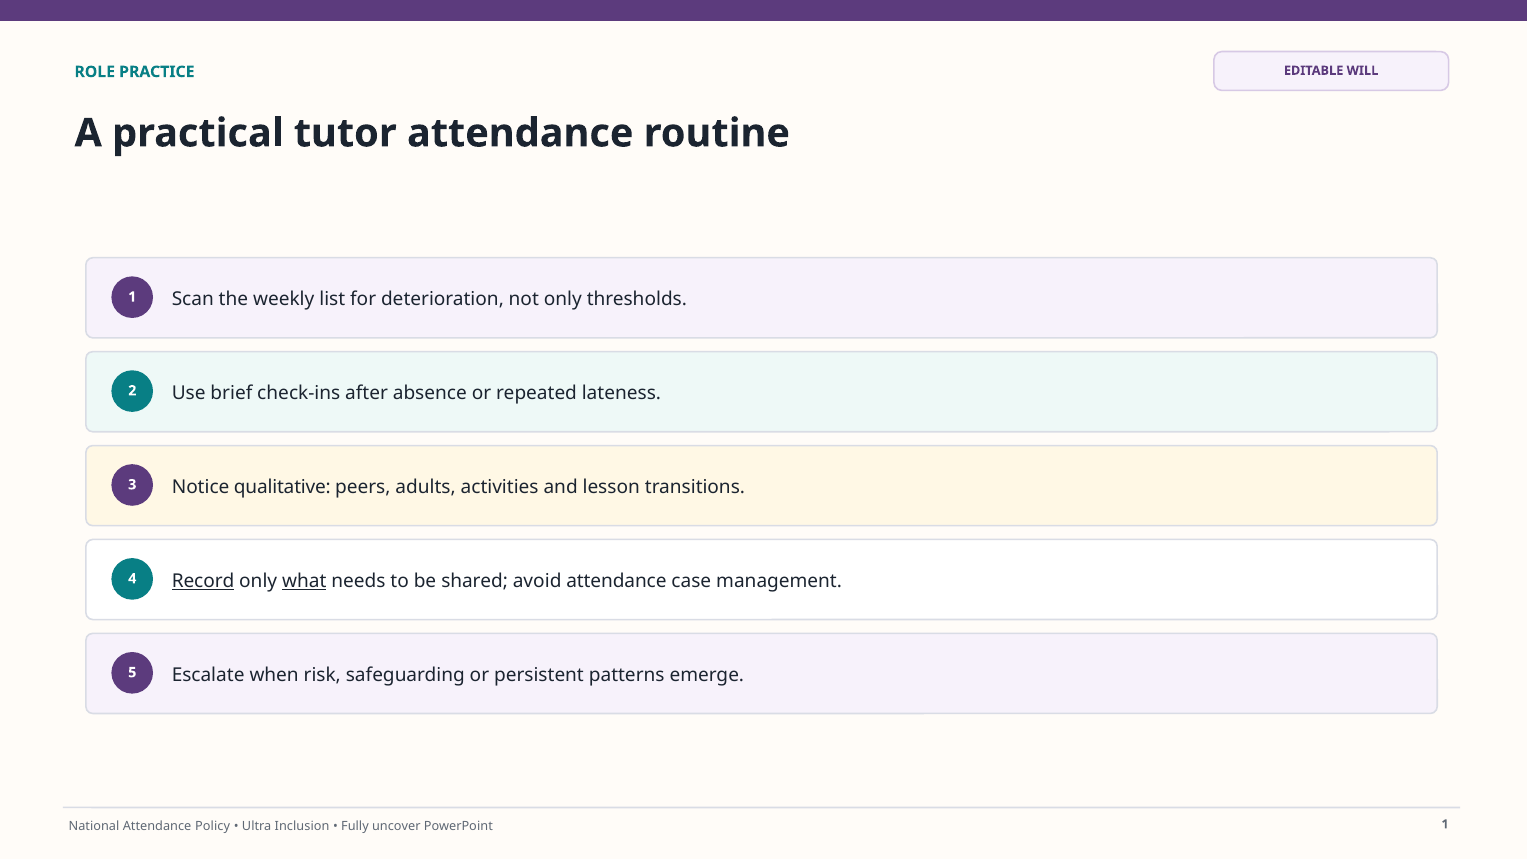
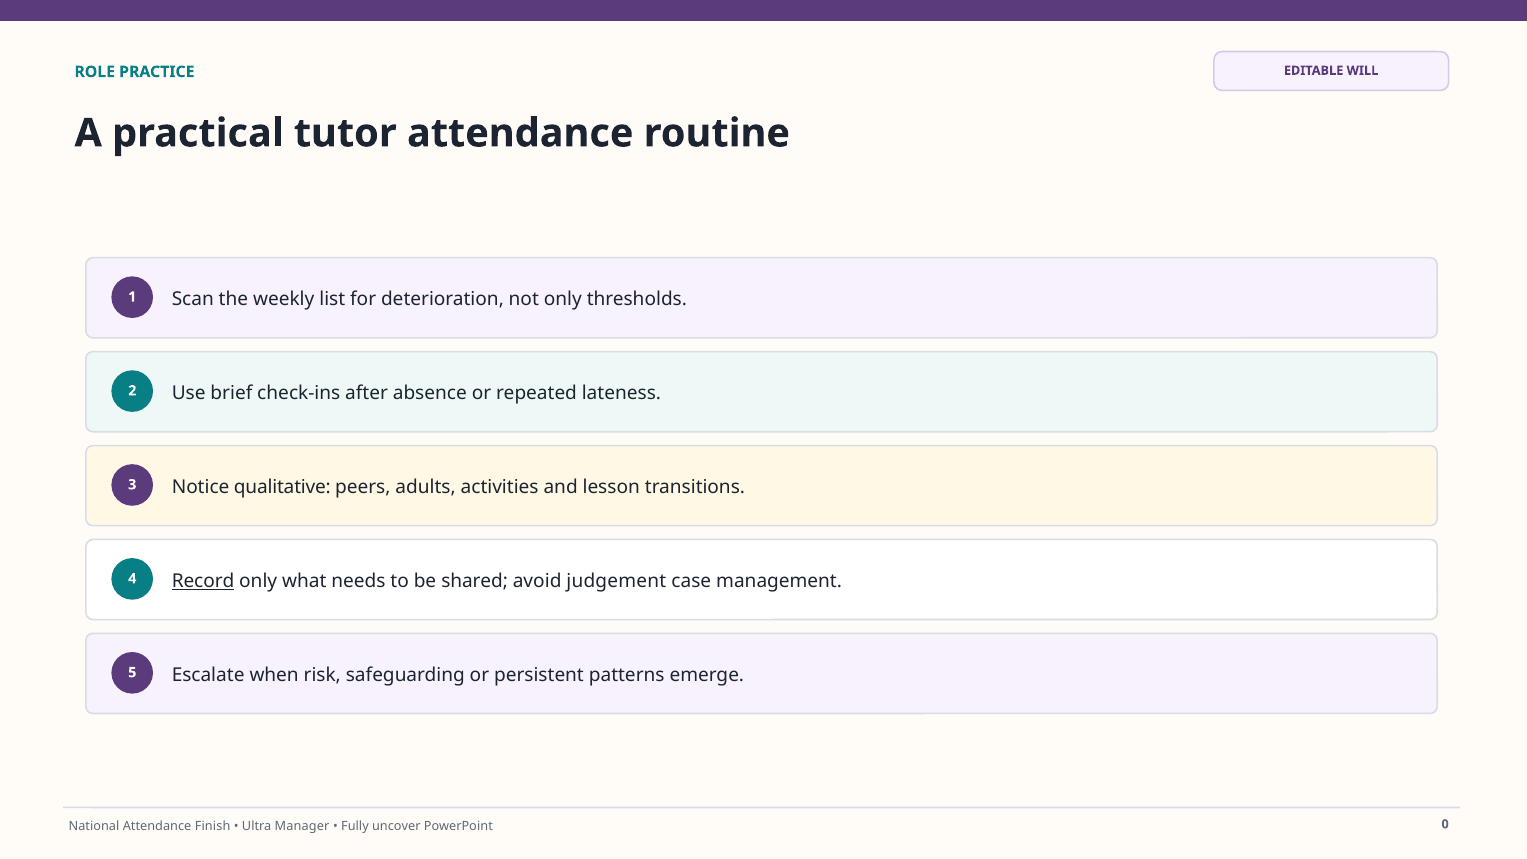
what underline: present -> none (304, 581)
avoid attendance: attendance -> judgement (616, 581)
Policy: Policy -> Finish (213, 826)
Inclusion: Inclusion -> Manager (302, 826)
PowerPoint 1: 1 -> 0 (1445, 824)
